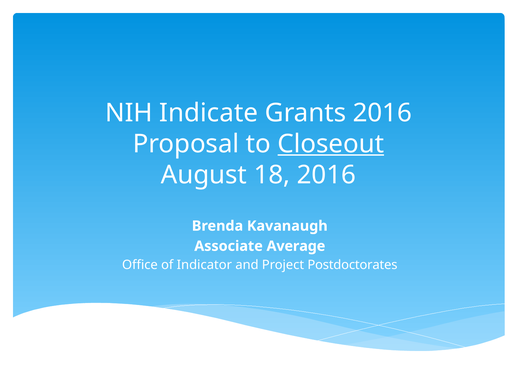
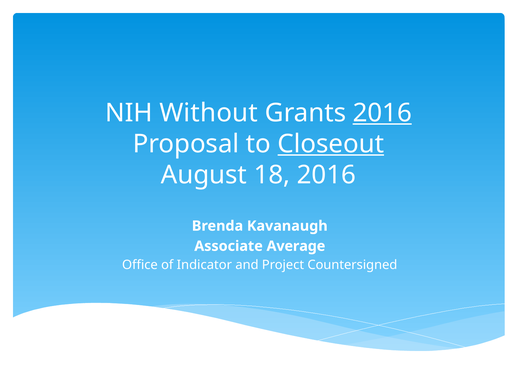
Indicate: Indicate -> Without (209, 113)
2016 underline: none -> present (382, 113)
Postdoctorates: Postdoctorates -> Countersigned (352, 265)
